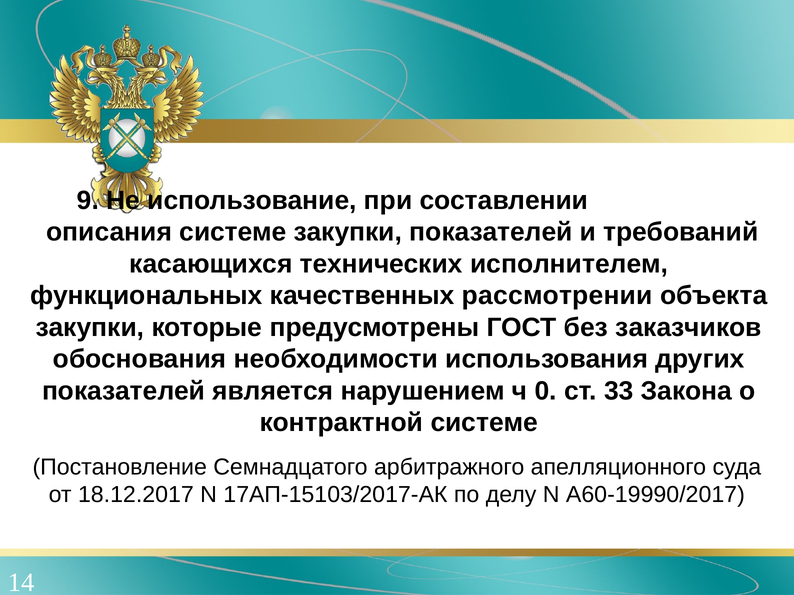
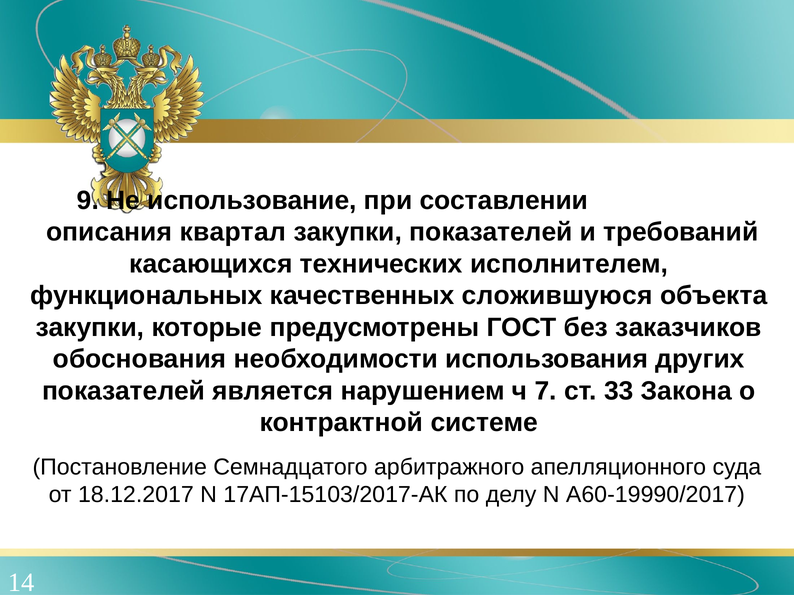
описания системе: системе -> квартал (233, 232)
рассмотрении: рассмотрении -> сложившуюся (557, 296)
0: 0 -> 7 (546, 391)
